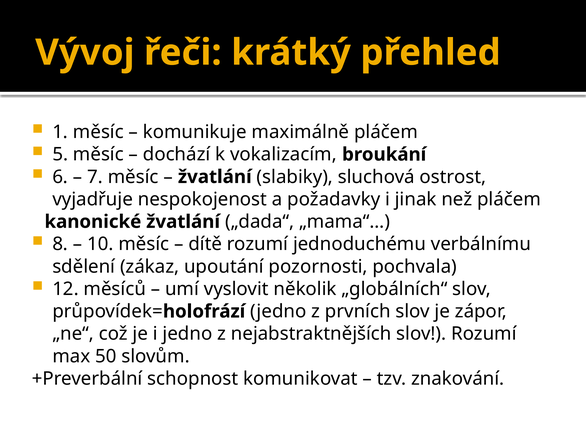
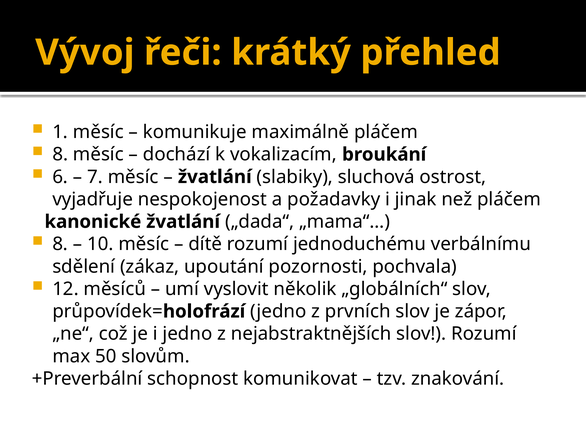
5: 5 -> 8 (60, 155)
